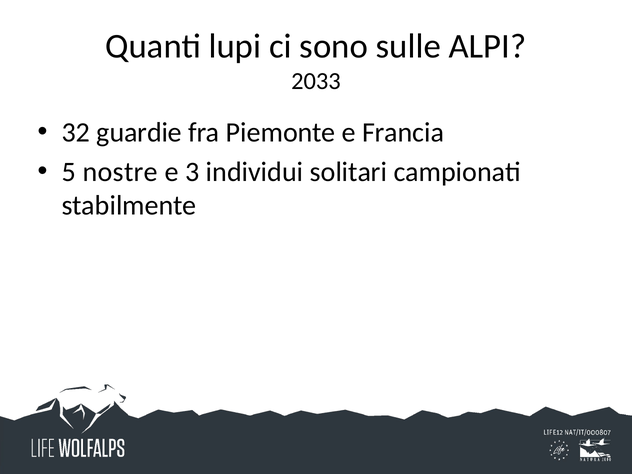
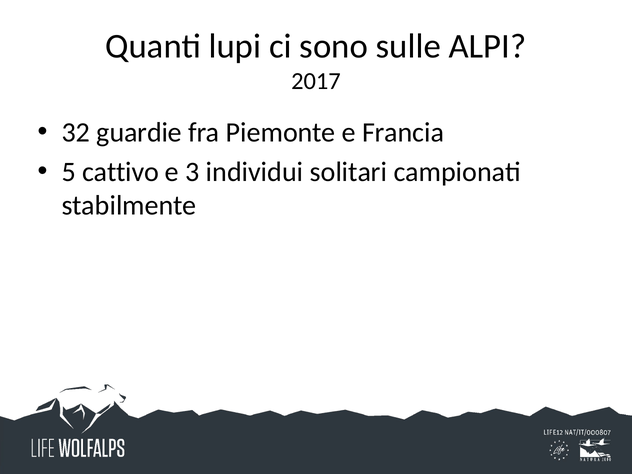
2033: 2033 -> 2017 (316, 81)
nostre: nostre -> cattivo (120, 172)
